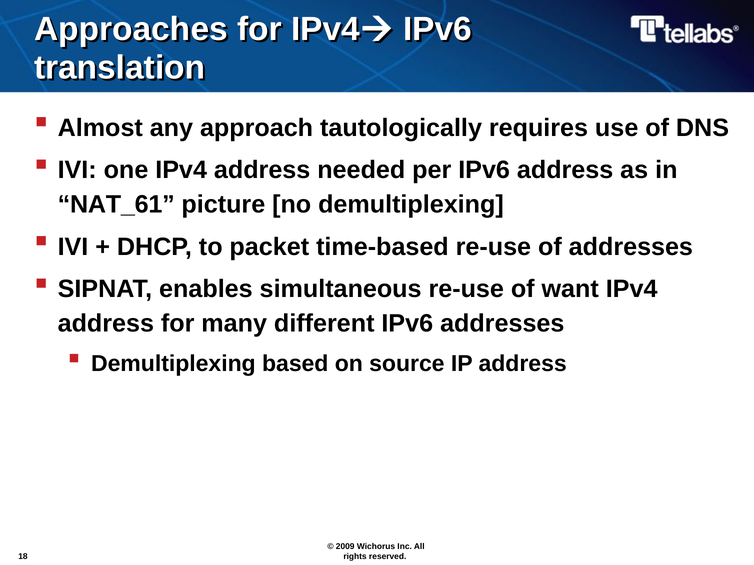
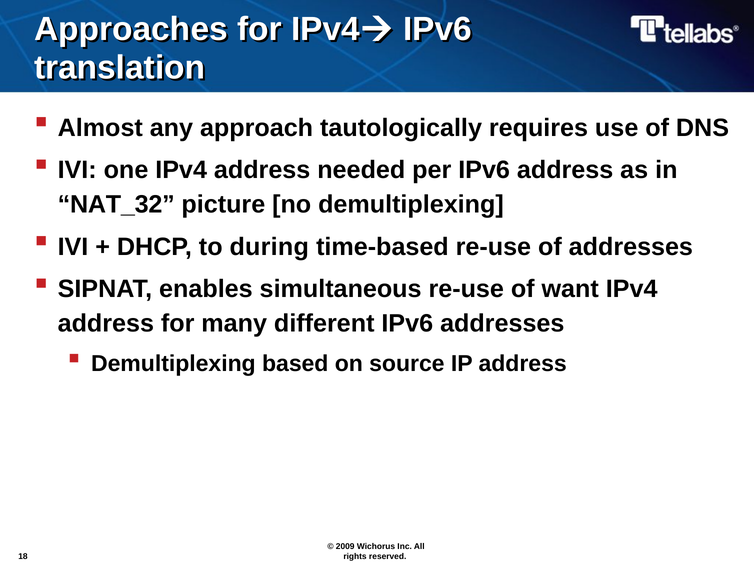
NAT_61: NAT_61 -> NAT_32 (116, 205)
packet: packet -> during (269, 247)
